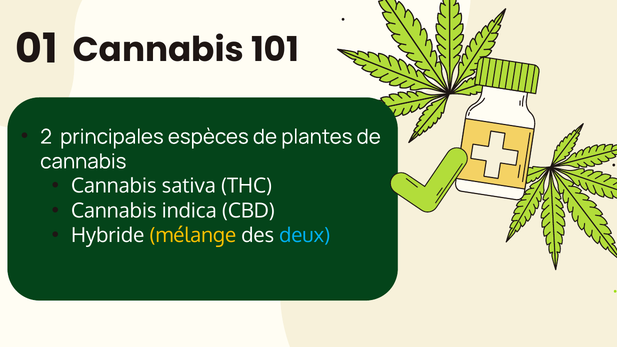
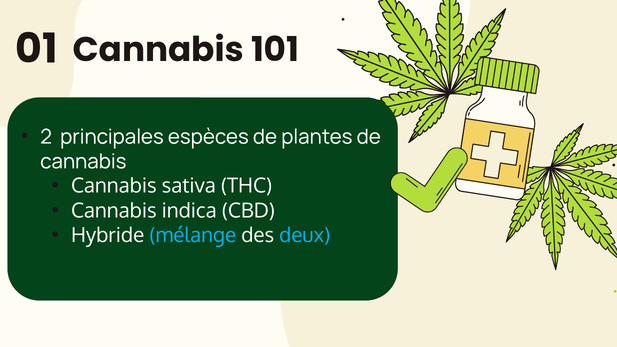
mélange colour: yellow -> light blue (193, 236)
